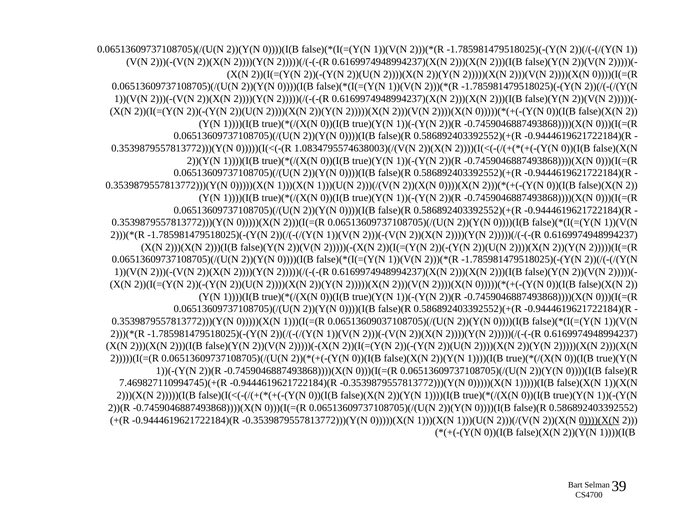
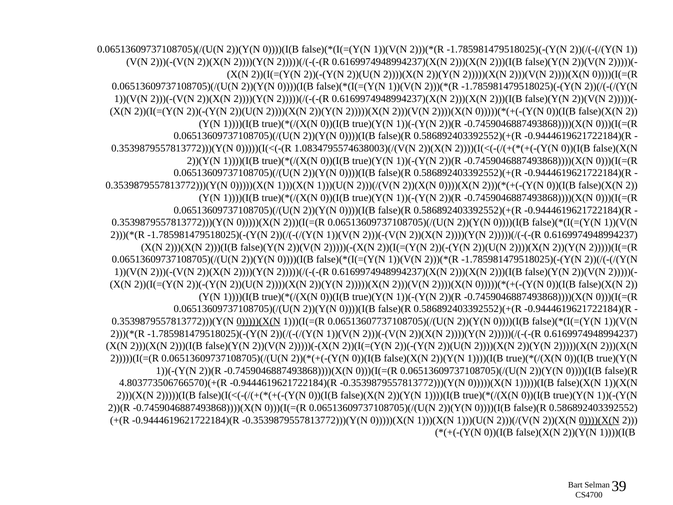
0)))))(X(N underline: none -> present (259, 321)
0.06513609037108705)(/(U(N: 0.06513609037108705)(/(U(N -> 0.06513607737108705)(/(U(N (391, 321)
7.469827110994745)(+(R: 7.469827110994745)(+(R -> 4.803773506766570)(+(R (173, 383)
